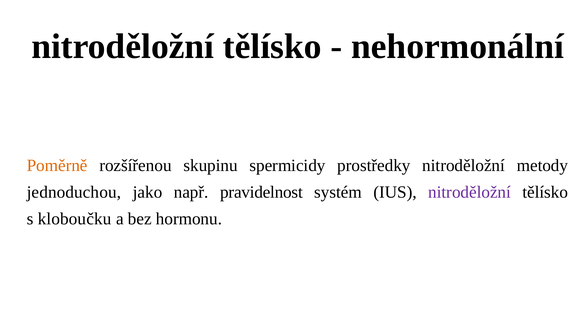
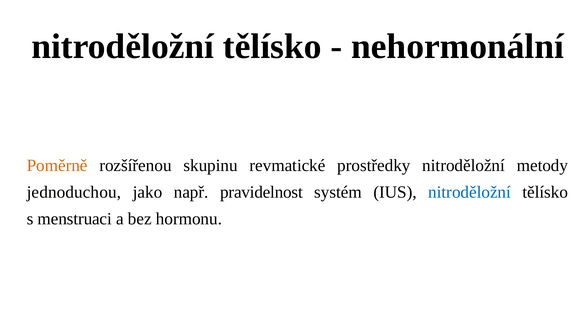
spermicidy: spermicidy -> revmatické (288, 165)
nitroděložní colour: purple -> blue (470, 192)
kloboučku: kloboučku -> menstruaci (75, 219)
